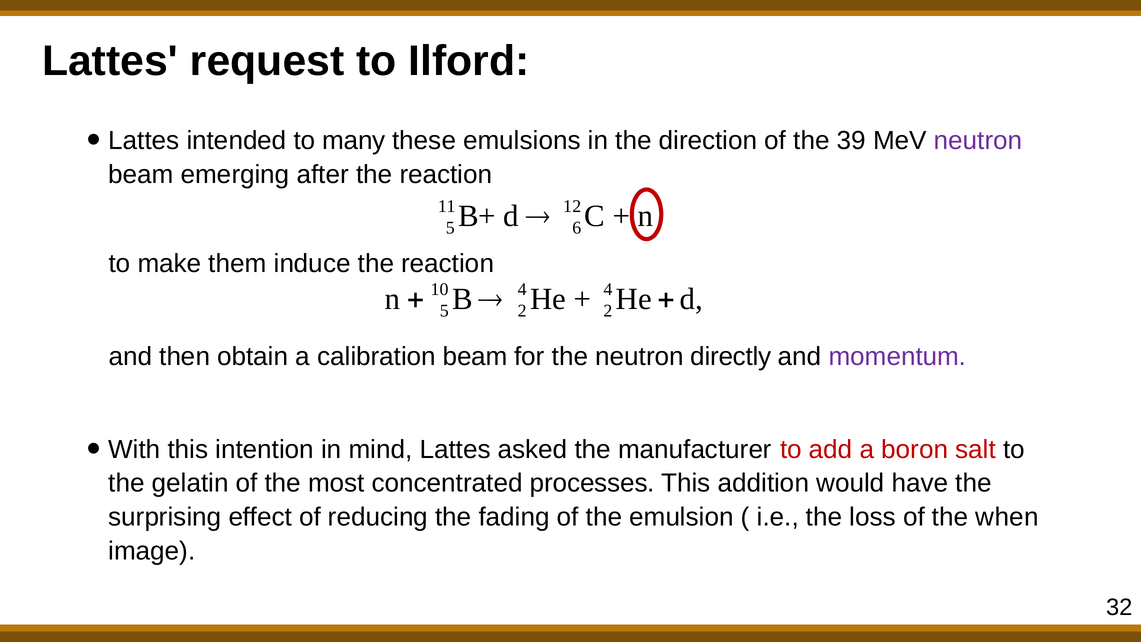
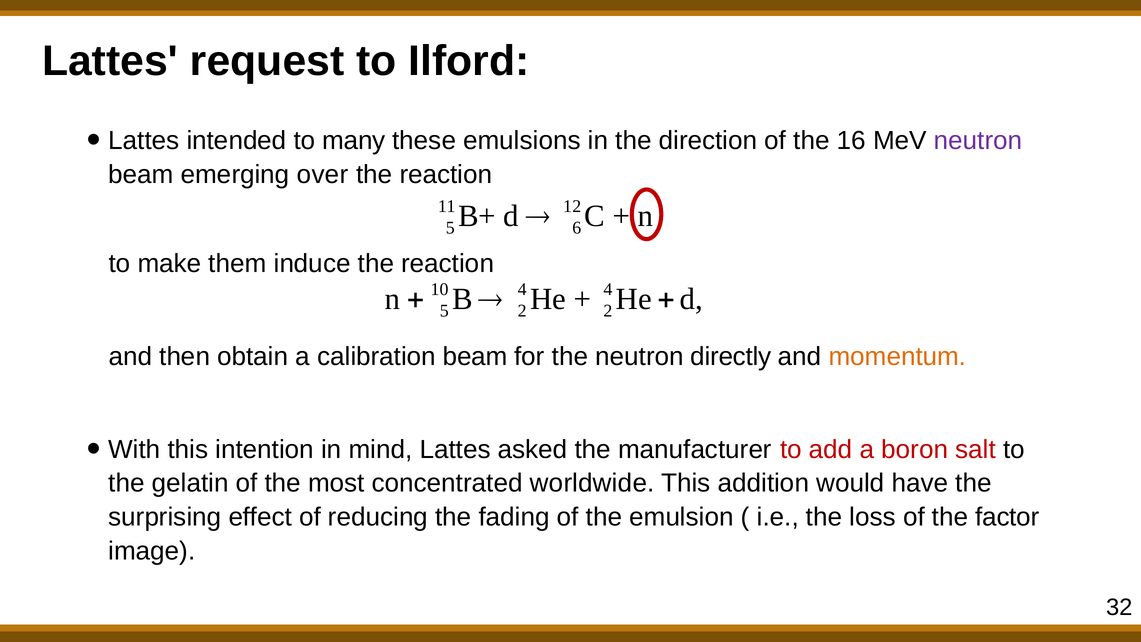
39: 39 -> 16 (851, 141)
after: after -> over (323, 175)
momentum colour: purple -> orange (897, 357)
processes: processes -> worldwide (592, 483)
when: when -> factor (1007, 517)
